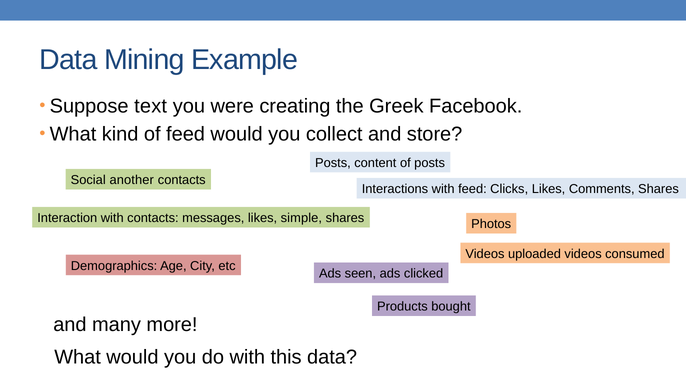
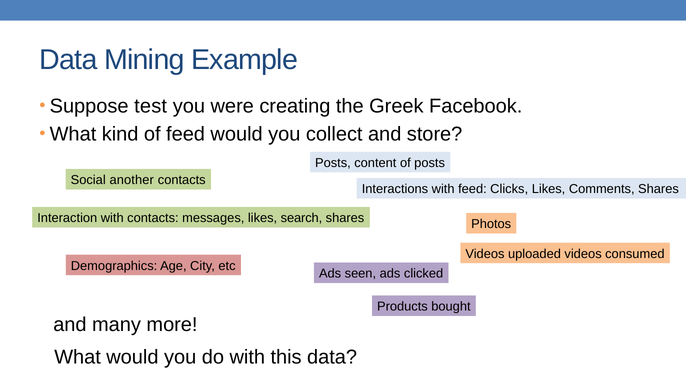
text: text -> test (151, 106)
simple: simple -> search (301, 218)
